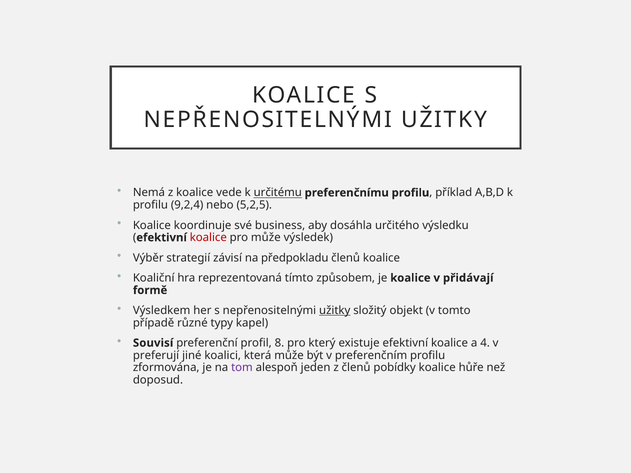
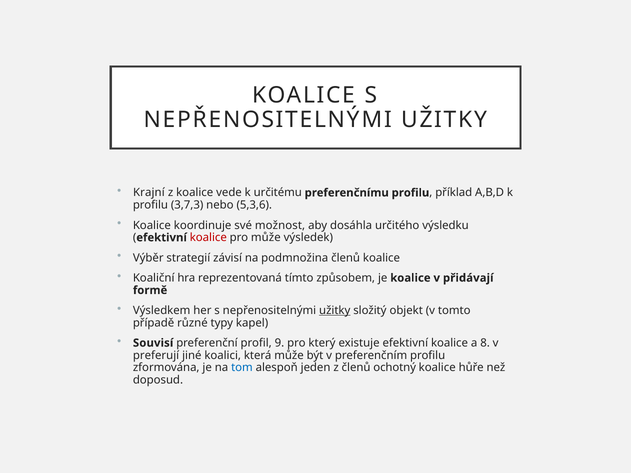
Nemá: Nemá -> Krajní (149, 193)
určitému underline: present -> none (278, 193)
9,2,4: 9,2,4 -> 3,7,3 (187, 205)
5,2,5: 5,2,5 -> 5,3,6 (254, 205)
business: business -> možnost (280, 225)
předpokladu: předpokladu -> podmnožina (295, 258)
8: 8 -> 9 (280, 343)
4: 4 -> 8 (485, 343)
tom colour: purple -> blue (242, 368)
pobídky: pobídky -> ochotný (395, 368)
